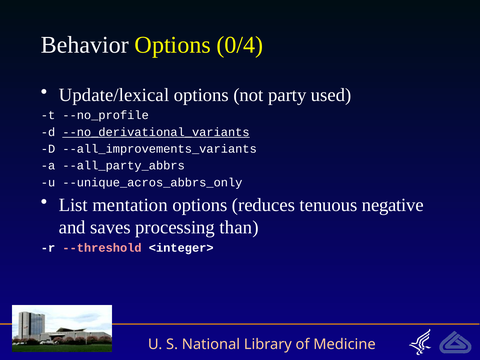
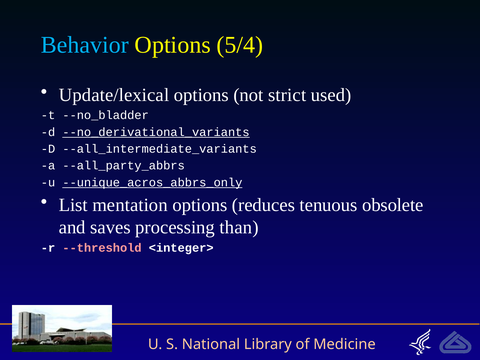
Behavior colour: white -> light blue (85, 45)
0/4: 0/4 -> 5/4 (240, 45)
party: party -> strict (287, 95)
--no_profile: --no_profile -> --no_bladder (106, 115)
--all_improvements_variants: --all_improvements_variants -> --all_intermediate_variants (160, 149)
--unique_acros_abbrs_only underline: none -> present (152, 182)
negative: negative -> obsolete (393, 205)
